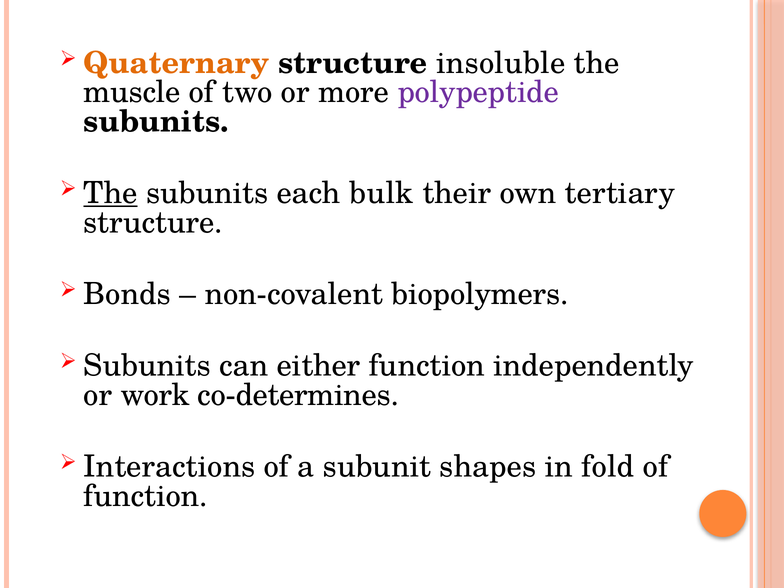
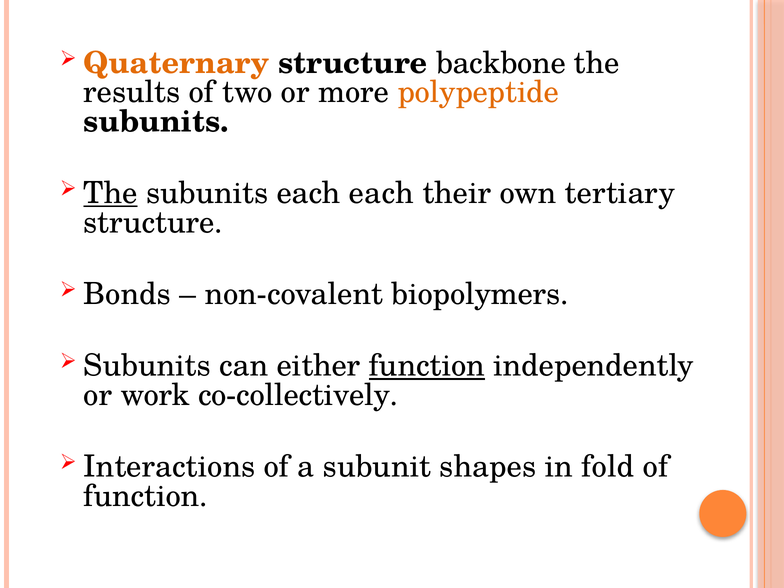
insoluble: insoluble -> backbone (501, 63)
muscle: muscle -> results (132, 92)
polypeptide colour: purple -> orange (478, 92)
each bulk: bulk -> each (381, 193)
function underline: none -> present (427, 366)
co-determines: co-determines -> co-collectively (298, 395)
